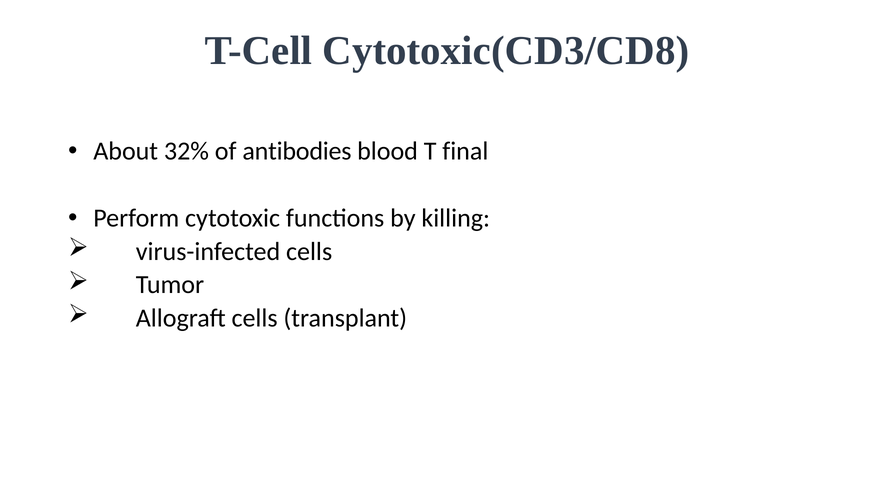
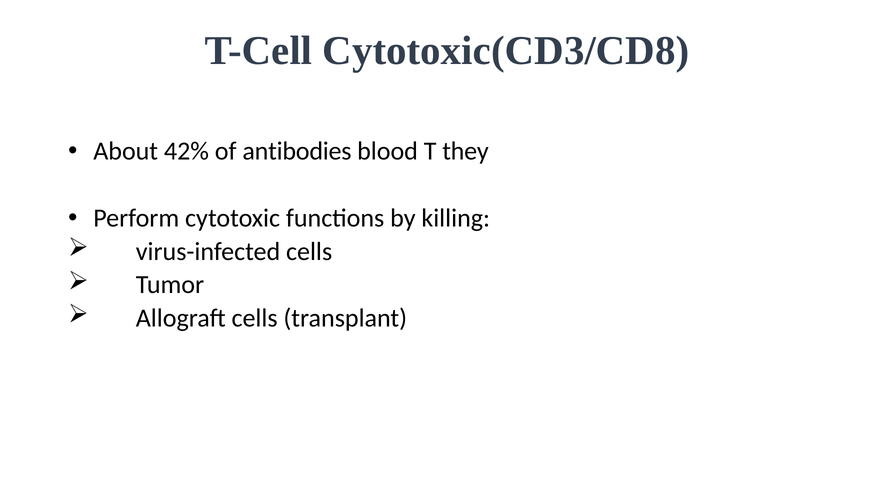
32%: 32% -> 42% (186, 151)
final: final -> they (465, 151)
